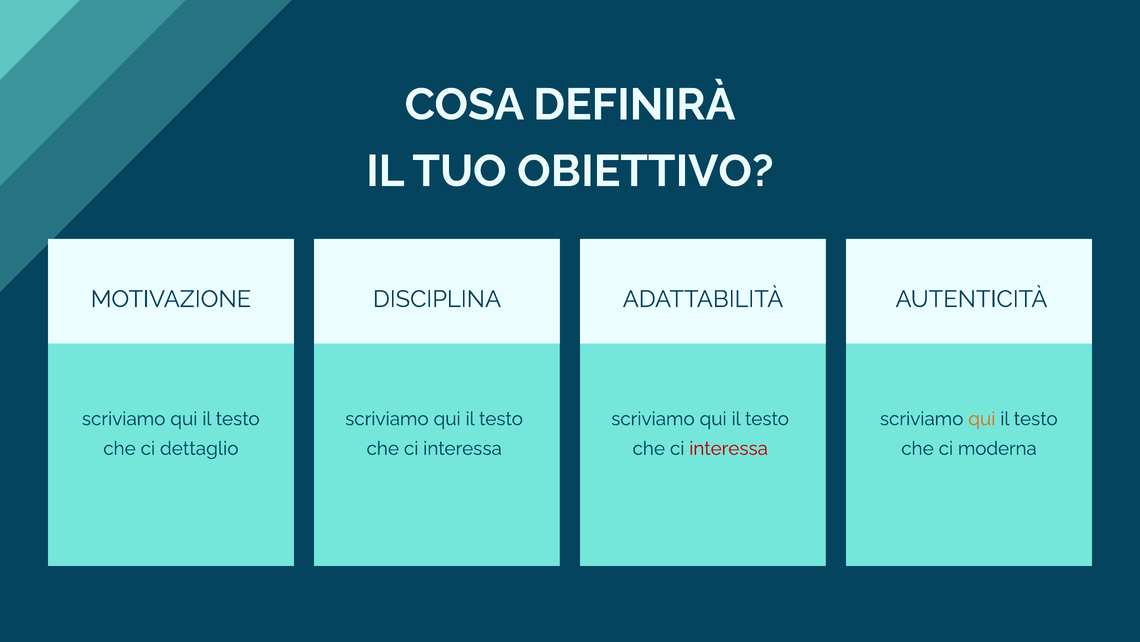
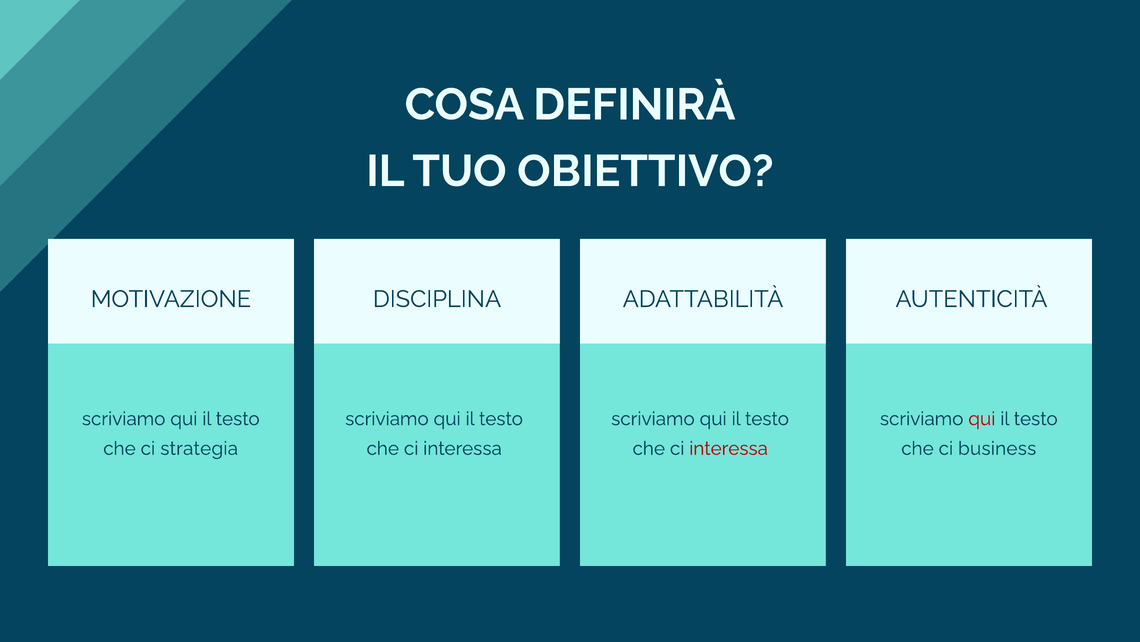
qui colour: orange -> red (982, 418)
dettaglio: dettaglio -> strategia (199, 448)
moderna: moderna -> business (997, 448)
